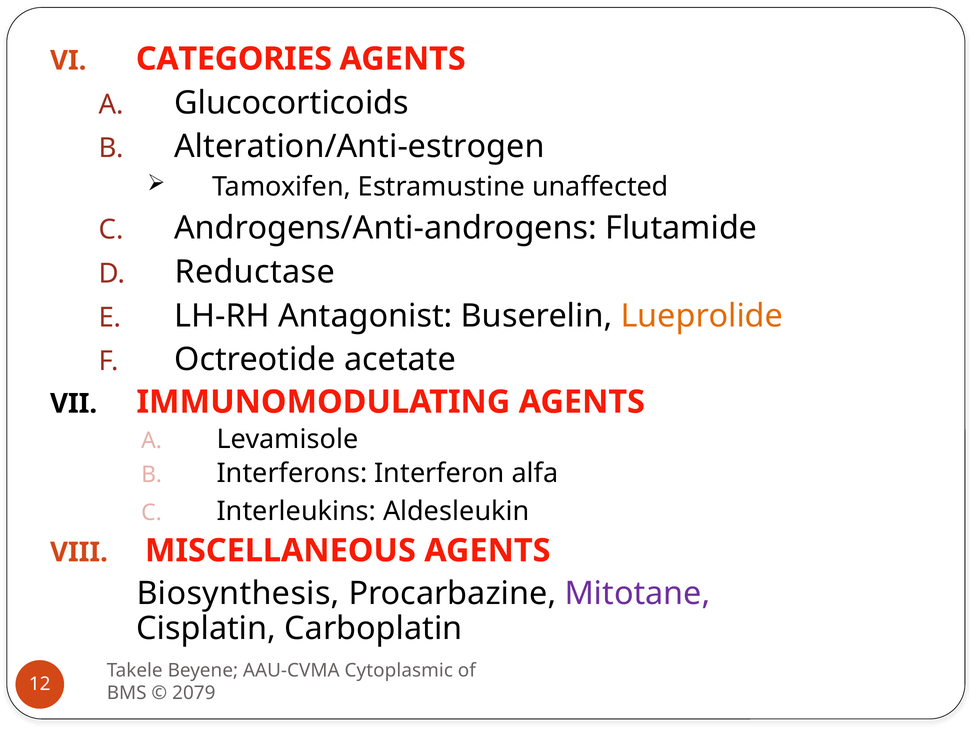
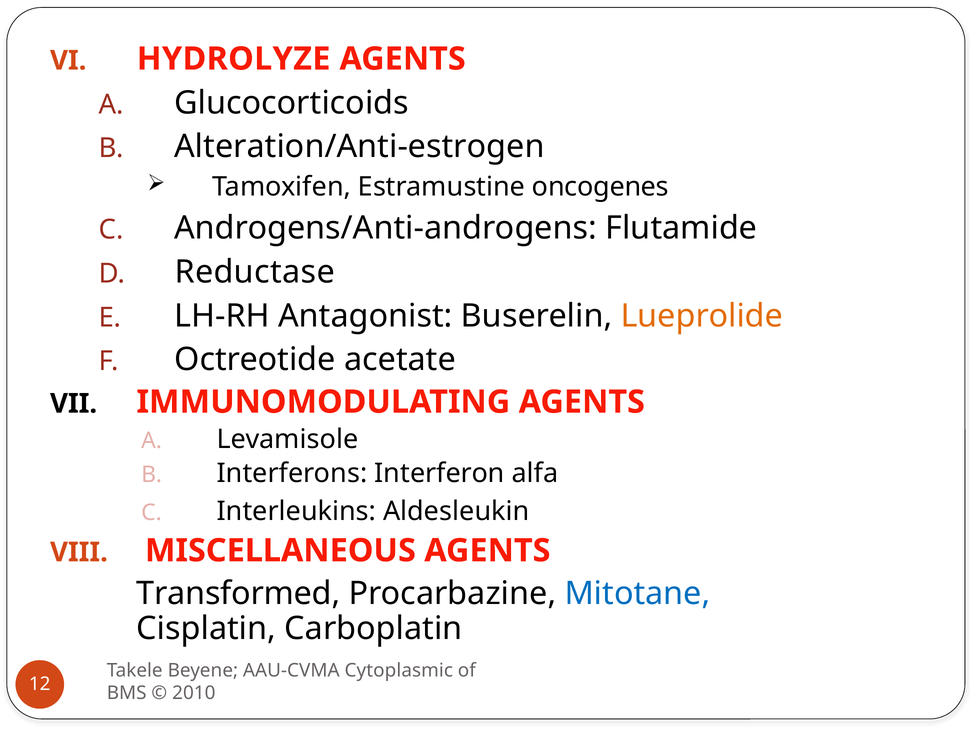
CATEGORIES: CATEGORIES -> HYDROLYZE (234, 59)
unaffected: unaffected -> oncogenes (600, 187)
Biosynthesis: Biosynthesis -> Transformed (238, 593)
Mitotane colour: purple -> blue (638, 593)
2079: 2079 -> 2010 (194, 693)
